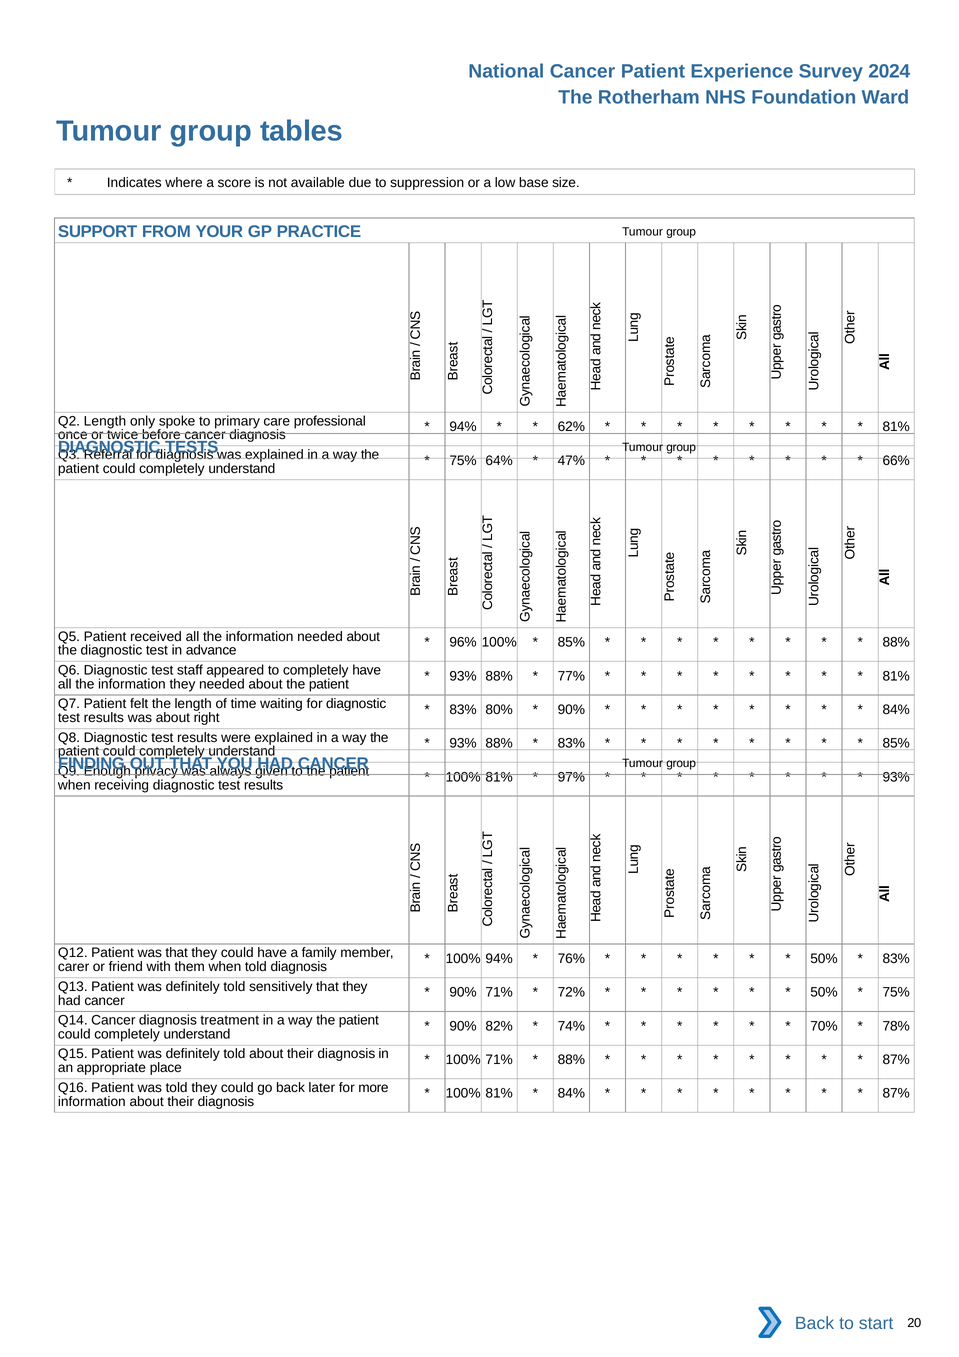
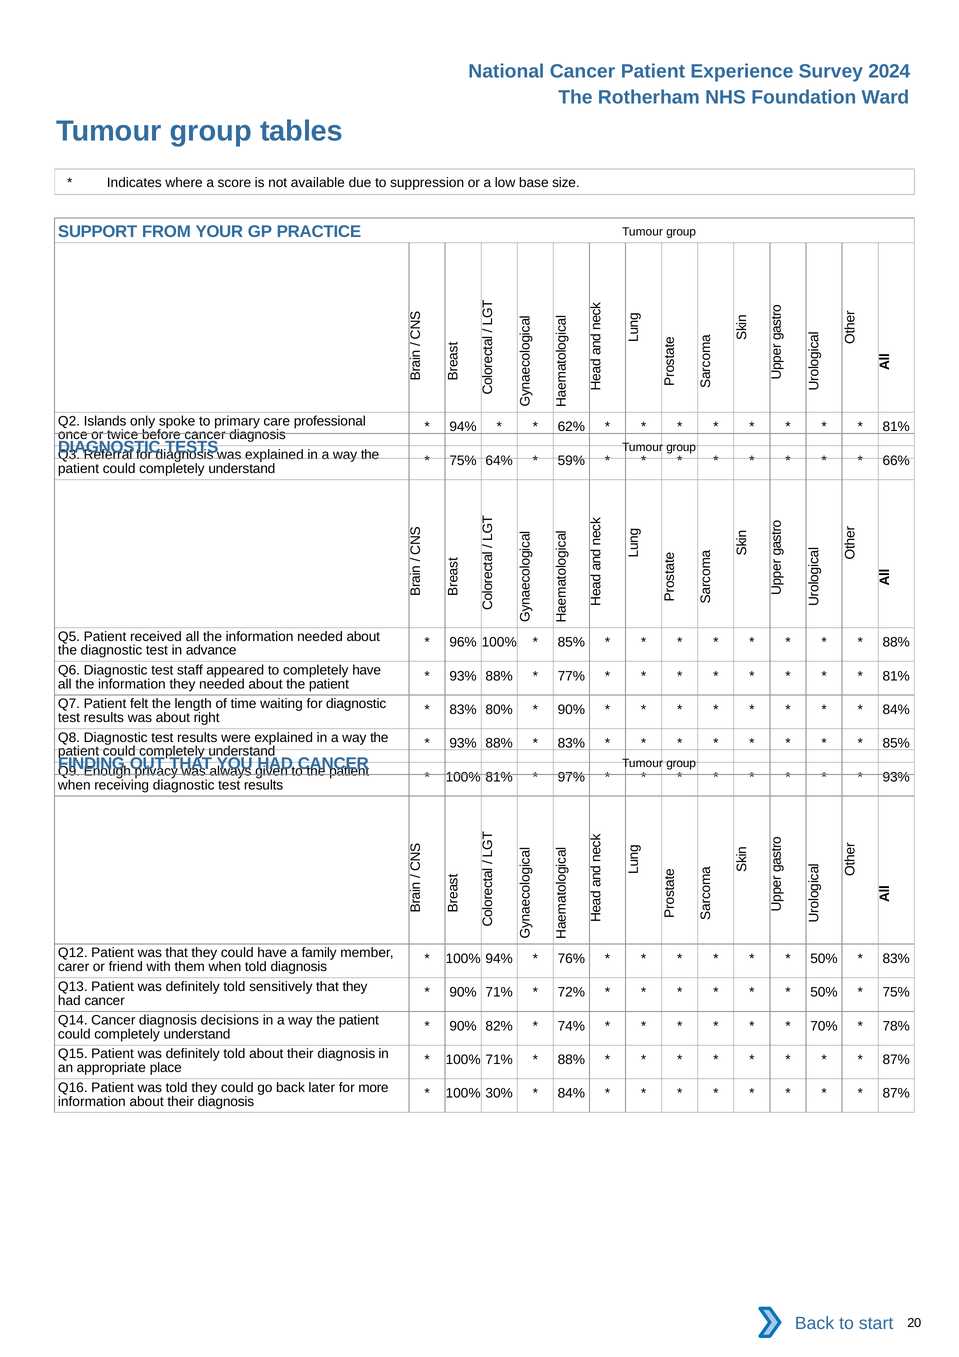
Q2 Length: Length -> Islands (105, 421)
47%: 47% -> 59% (571, 461)
treatment: treatment -> decisions (230, 1020)
81%: 81% -> 30% (499, 1094)
